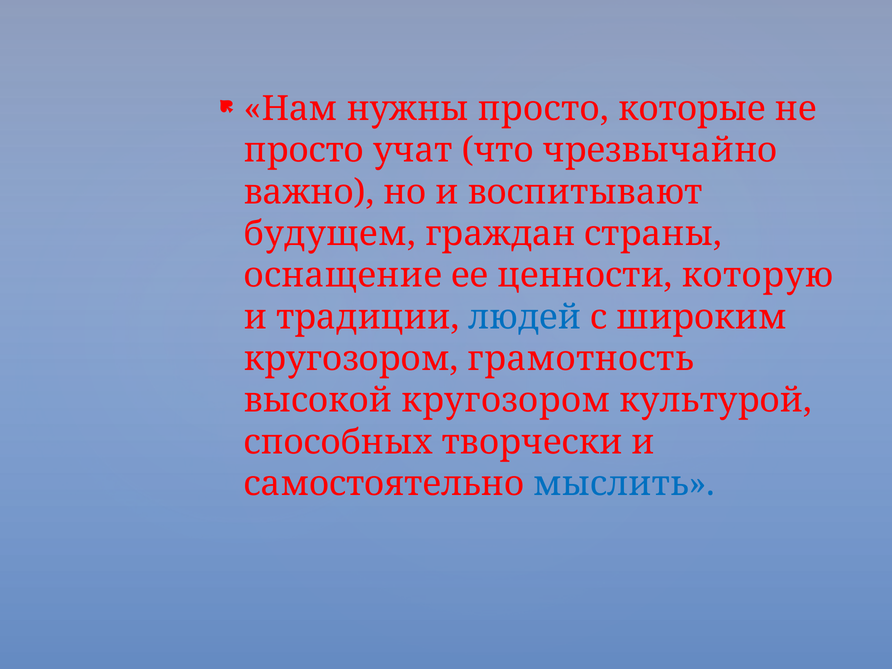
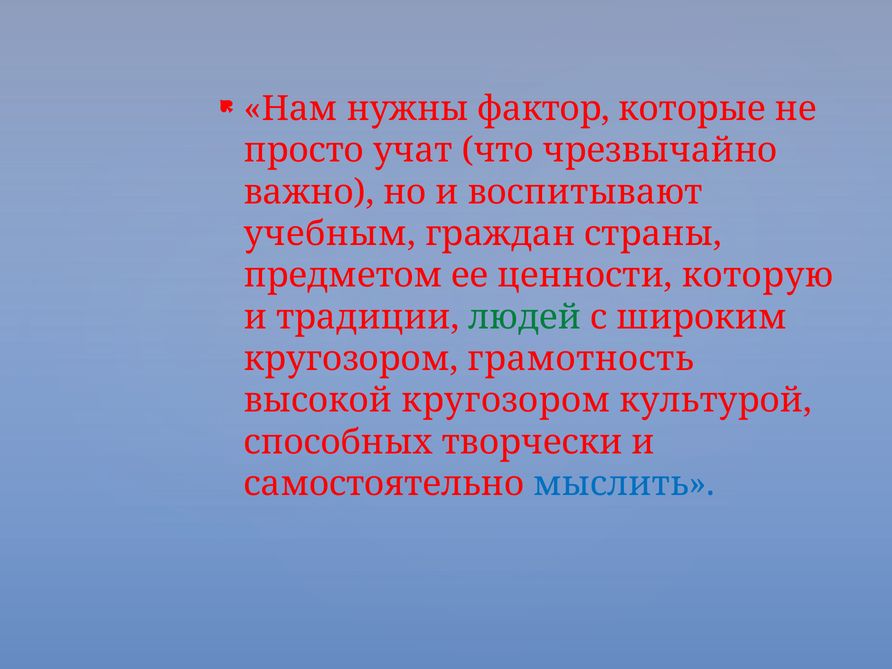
нужны просто: просто -> фактор (544, 109)
будущем: будущем -> учебным (330, 234)
оснащение: оснащение -> предметом (343, 275)
людей colour: blue -> green (525, 317)
